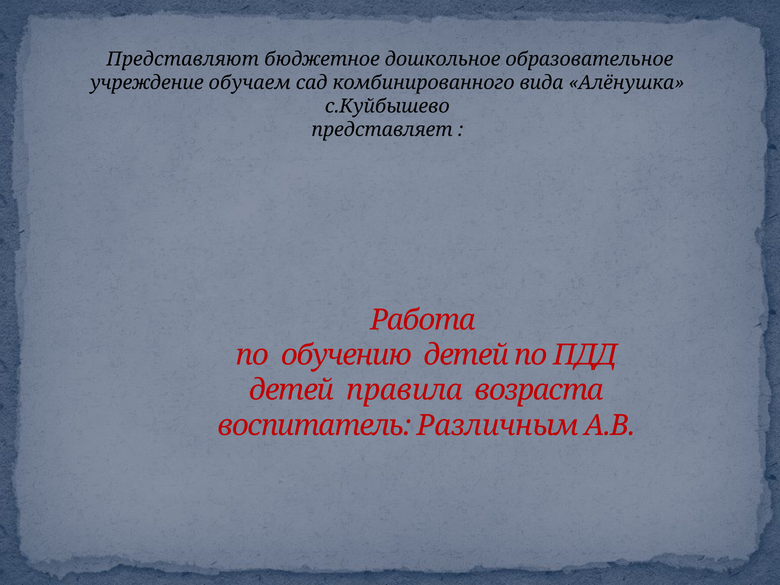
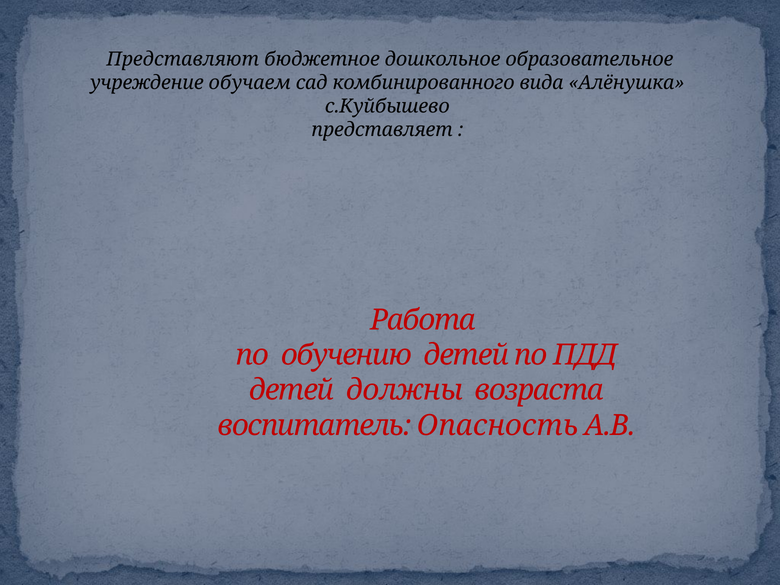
правила: правила -> должны (405, 390)
Различным: Различным -> Опасность (498, 425)
